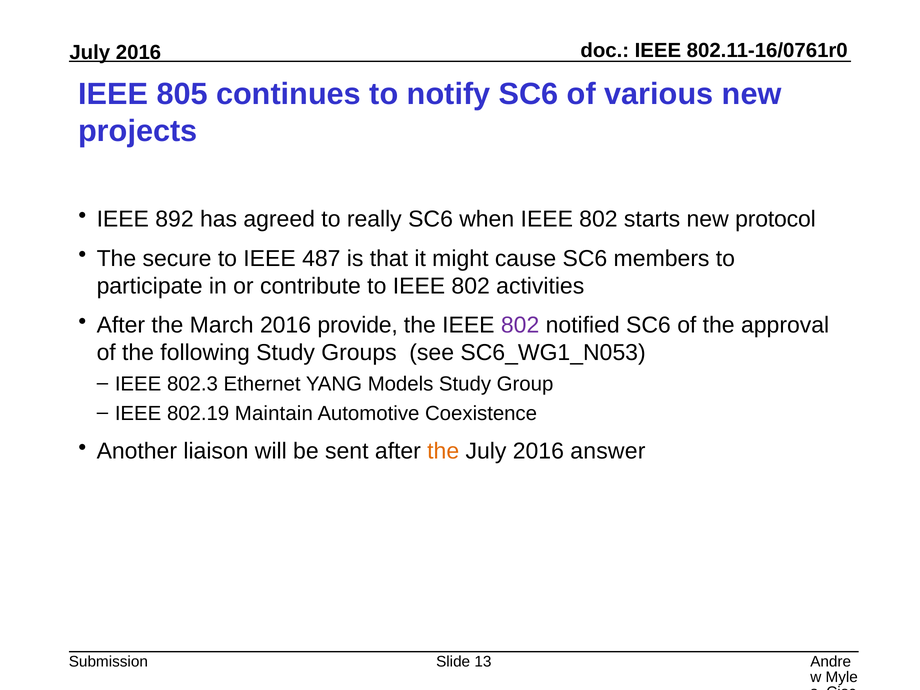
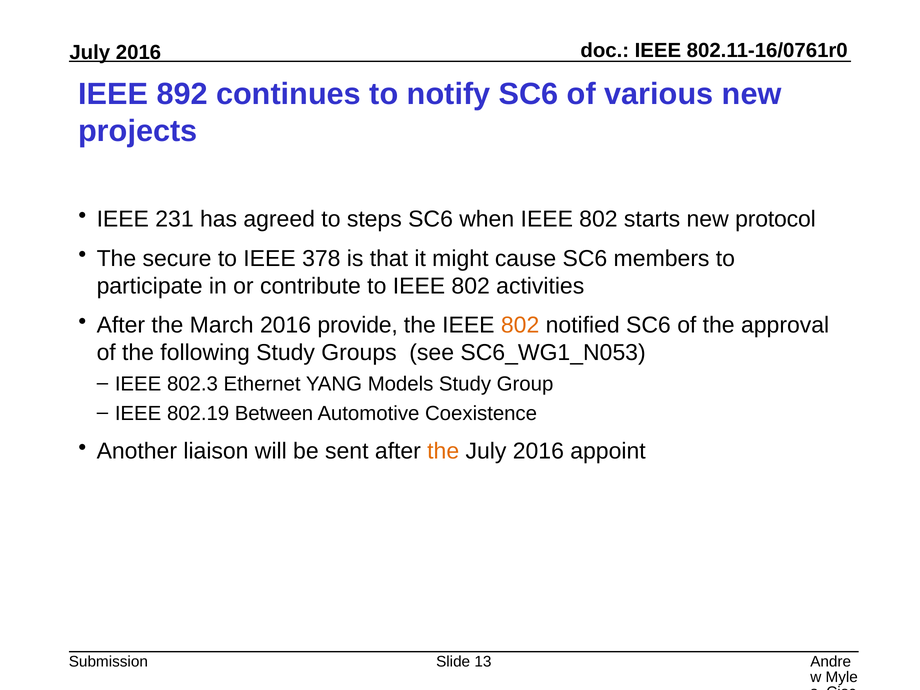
805: 805 -> 892 (182, 94)
892: 892 -> 231 (174, 219)
really: really -> steps (374, 219)
487: 487 -> 378 (321, 258)
802 colour: purple -> orange (520, 325)
Maintain: Maintain -> Between (274, 413)
answer: answer -> appoint (608, 451)
